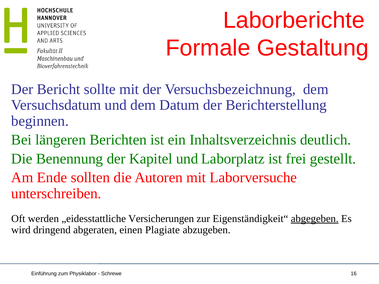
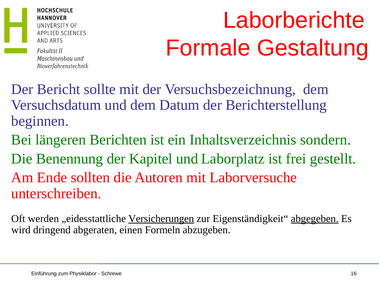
deutlich: deutlich -> sondern (326, 140)
Versicherungen underline: none -> present (161, 219)
Plagiate: Plagiate -> Formeln (163, 230)
